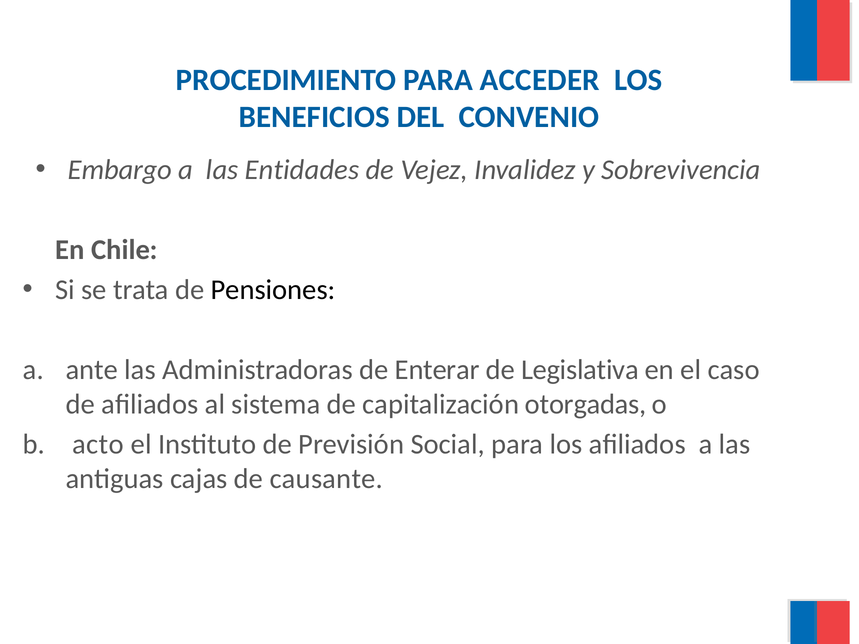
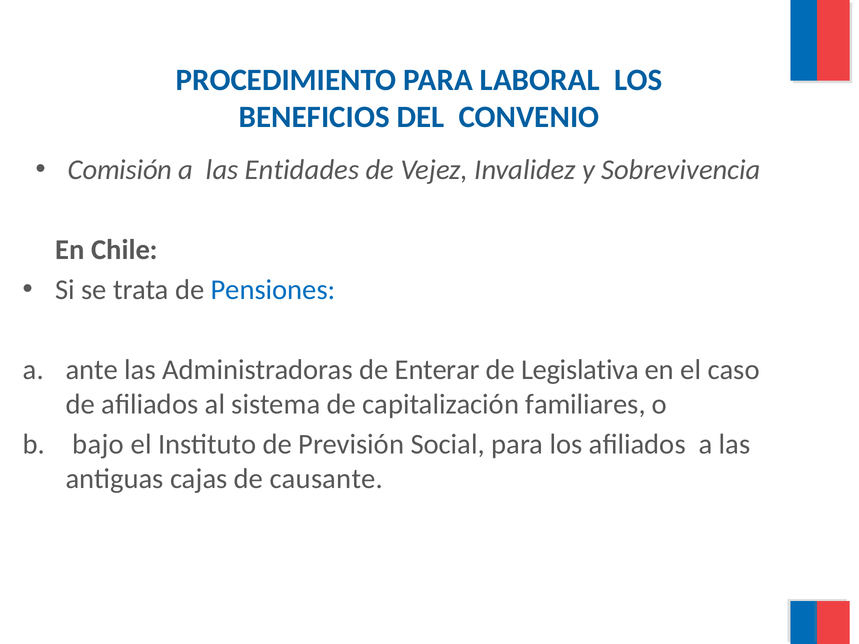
ACCEDER: ACCEDER -> LABORAL (540, 80)
Embargo: Embargo -> Comisión (120, 170)
Pensiones colour: black -> blue (273, 290)
otorgadas: otorgadas -> familiares (586, 404)
acto: acto -> bajo (98, 445)
